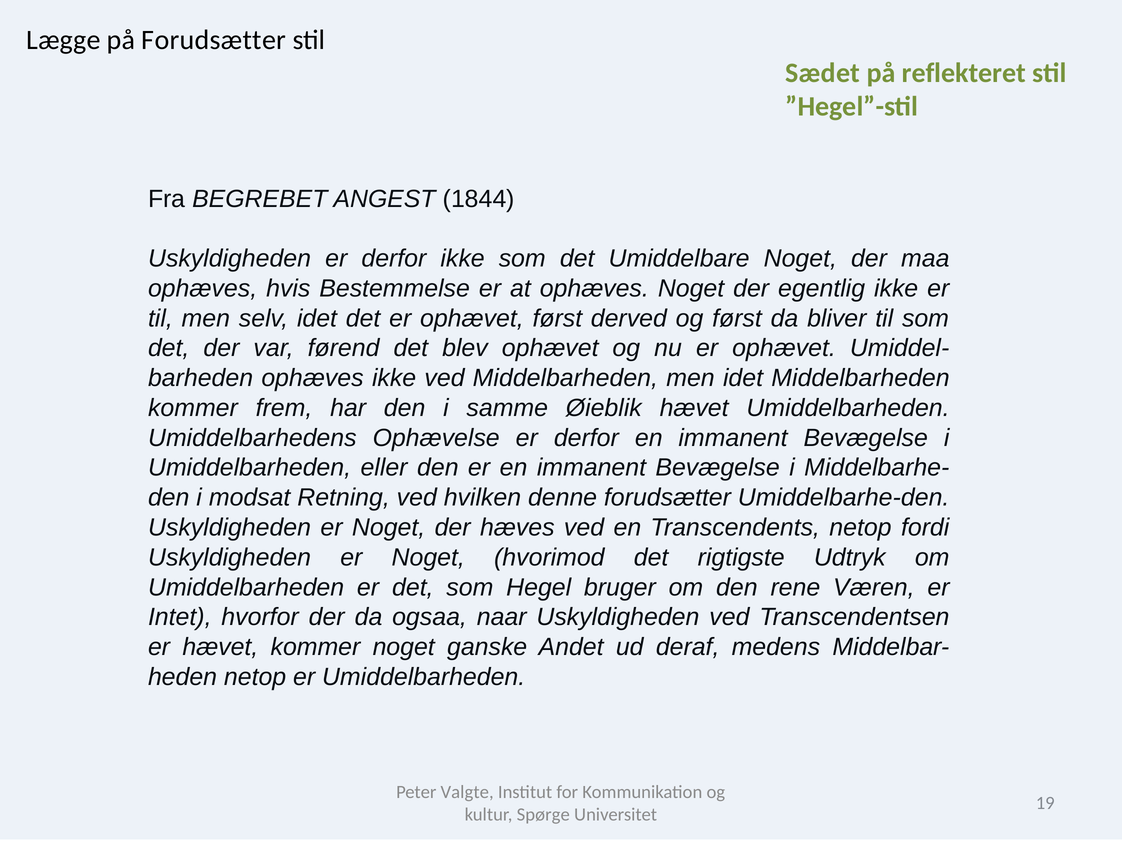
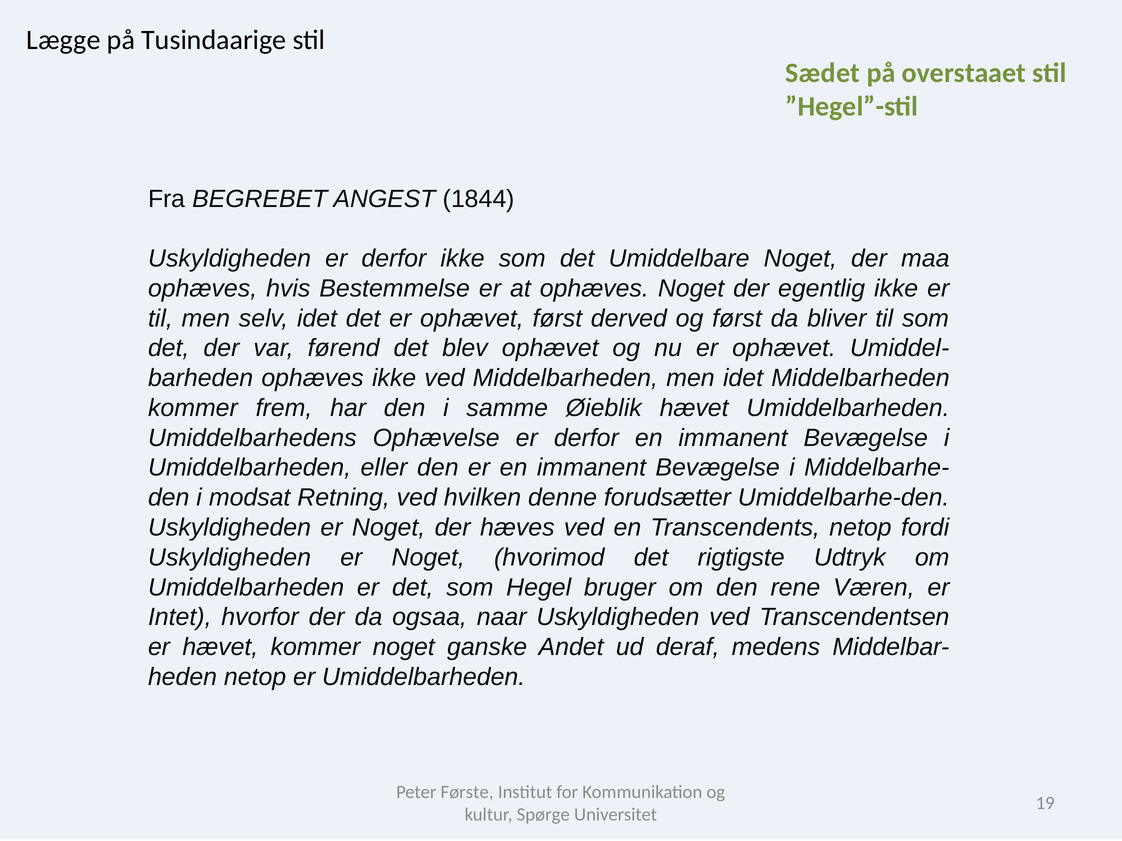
på Forudsætter: Forudsætter -> Tusindaarige (214, 40)
reflekteret: reflekteret -> overstaaet (964, 73)
Valgte: Valgte -> Første (467, 792)
